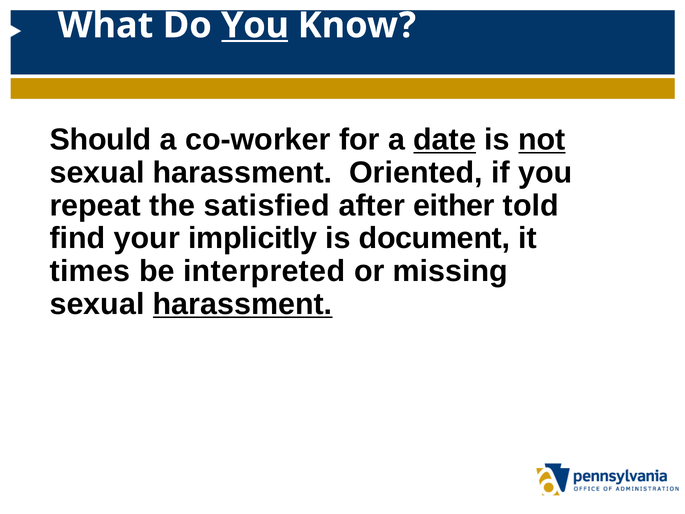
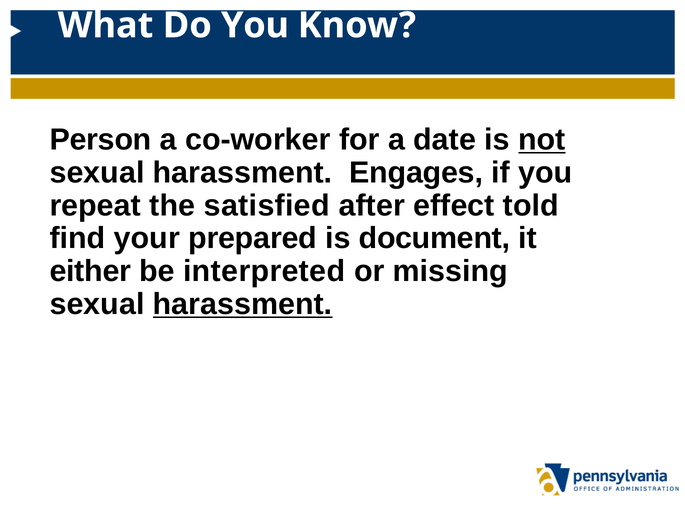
You underline: present -> none (255, 25)
Should: Should -> Person (101, 140)
date underline: present -> none (445, 140)
Oriented: Oriented -> Engages (416, 172)
either: either -> effect (454, 205)
implicitly: implicitly -> prepared (253, 238)
times: times -> either (90, 271)
